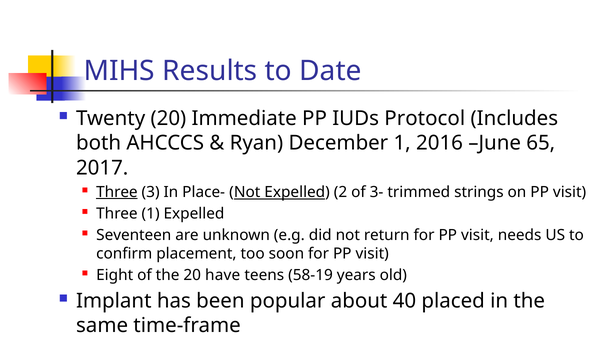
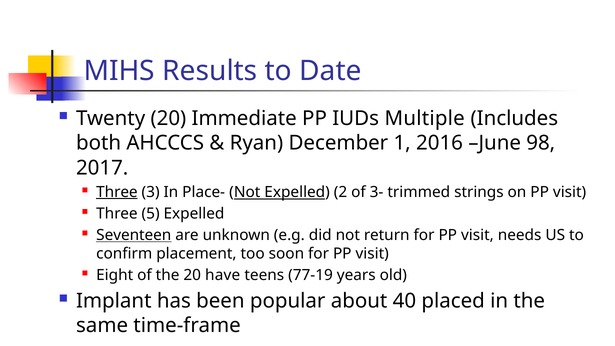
Protocol: Protocol -> Multiple (425, 119)
65: 65 -> 98 (541, 143)
Three 1: 1 -> 5 (151, 214)
Seventeen underline: none -> present (134, 235)
58-19: 58-19 -> 77-19 (311, 275)
